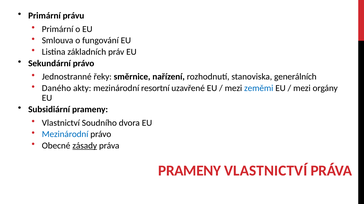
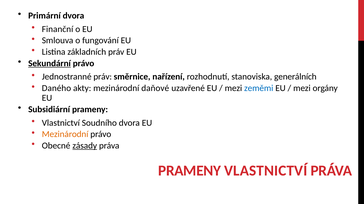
Primární právu: právu -> dvora (73, 16)
Primární: Primární -> Finanční (58, 29)
Sekundární underline: none -> present (49, 64)
Jednostranné řeky: řeky -> práv (103, 77)
resortní: resortní -> daňové (155, 88)
Mezinárodní colour: blue -> orange (65, 135)
